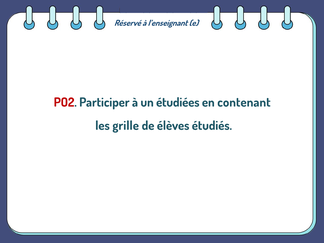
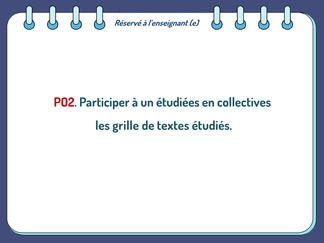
contenant: contenant -> collectives (244, 102)
élèves: élèves -> textes (173, 126)
